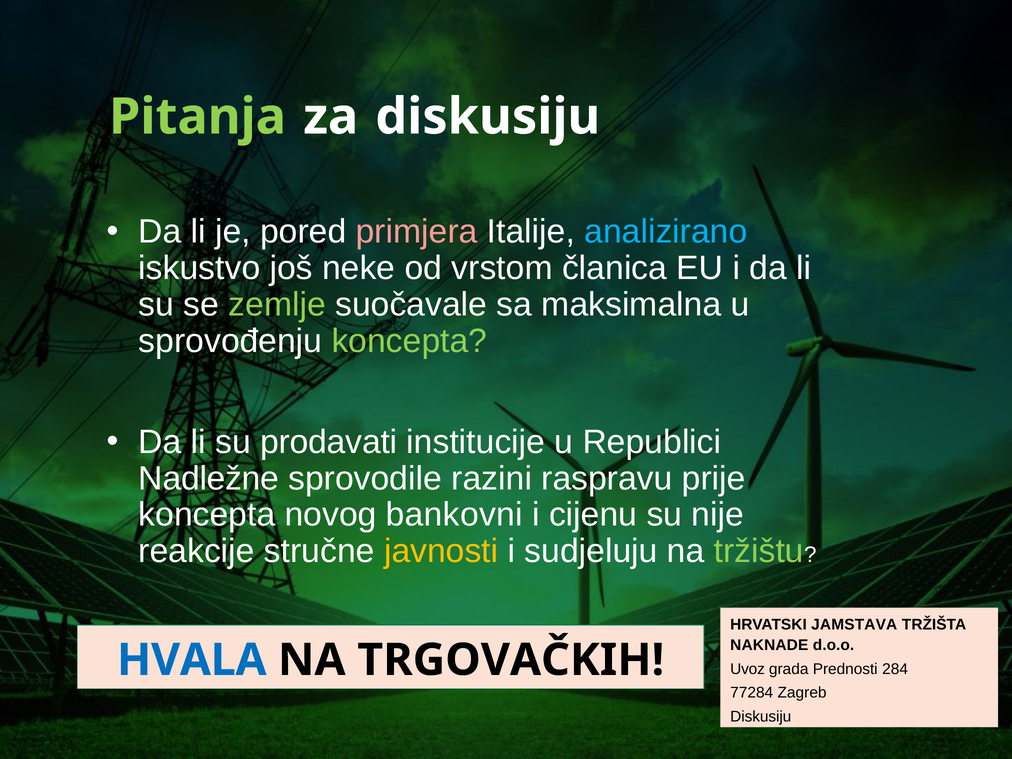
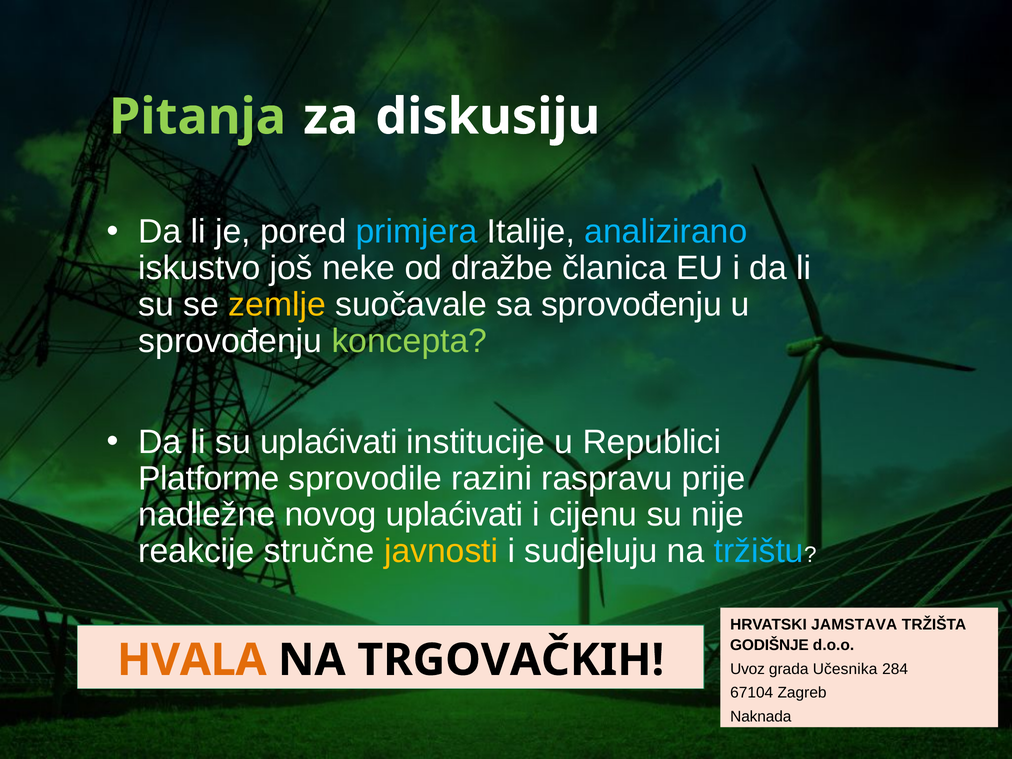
primjera colour: pink -> light blue (417, 232)
vrstom: vrstom -> dražbe (502, 268)
zemlje colour: light green -> yellow (277, 305)
sa maksimalna: maksimalna -> sprovođenju (632, 305)
su prodavati: prodavati -> uplaćivati (329, 442)
Nadležne: Nadležne -> Platforme (209, 478)
koncepta: koncepta -> nadležne (207, 515)
novog bankovni: bankovni -> uplaćivati (455, 515)
tržištu colour: light green -> light blue (759, 551)
NAKNADE: NAKNADE -> GODIŠNJE (769, 645)
HVALA colour: blue -> orange (192, 660)
Prednosti: Prednosti -> Učesnika (845, 669)
77284: 77284 -> 67104 (752, 693)
Diskusiju: Diskusiju -> Naknada (761, 717)
